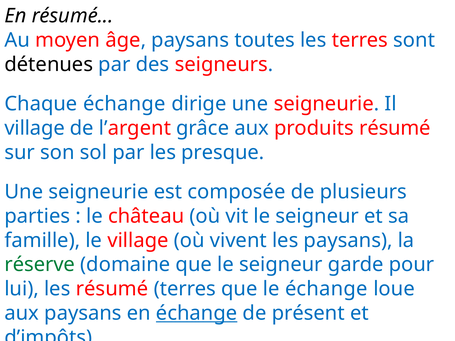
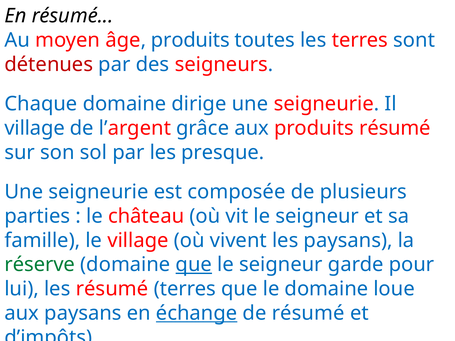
âge paysans: paysans -> produits (190, 40)
détenues colour: black -> red (49, 65)
Chaque échange: échange -> domaine (124, 104)
que underline: none -> present (194, 265)
le échange: échange -> domaine (326, 289)
de présent: présent -> résumé (308, 313)
